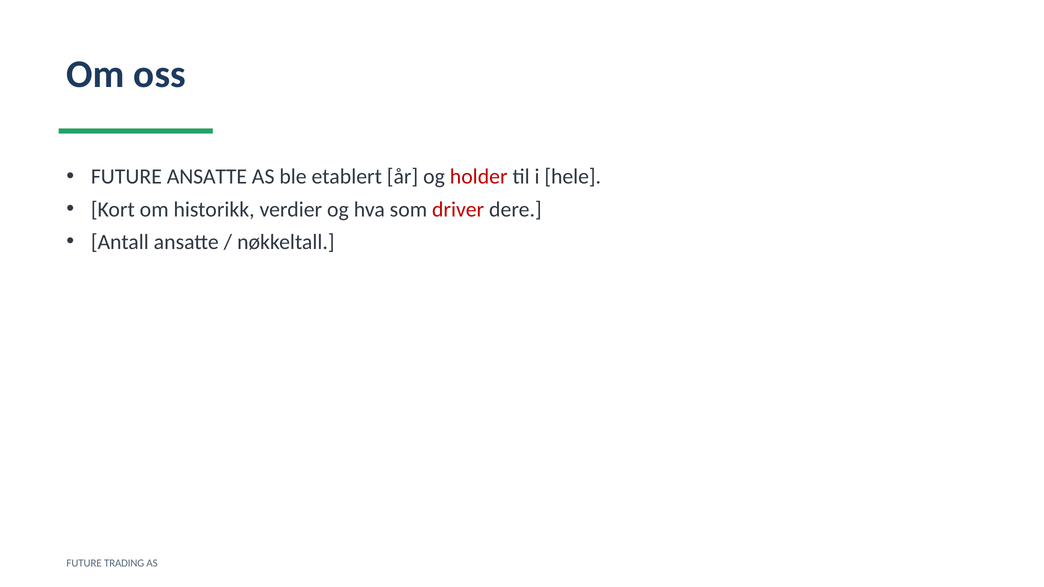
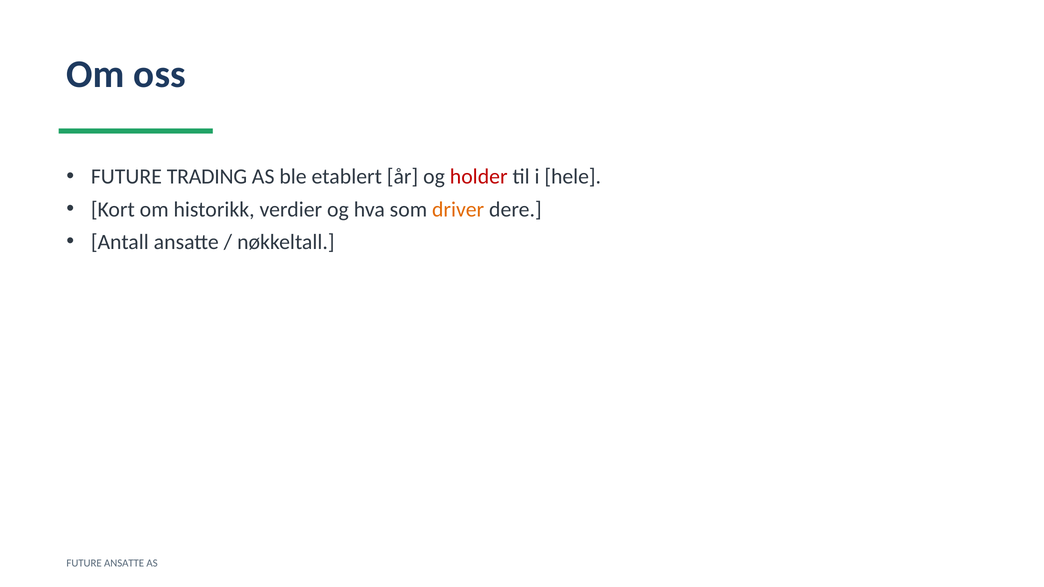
FUTURE ANSATTE: ANSATTE -> TRADING (207, 177)
driver colour: red -> orange (458, 209)
FUTURE TRADING: TRADING -> ANSATTE (124, 563)
